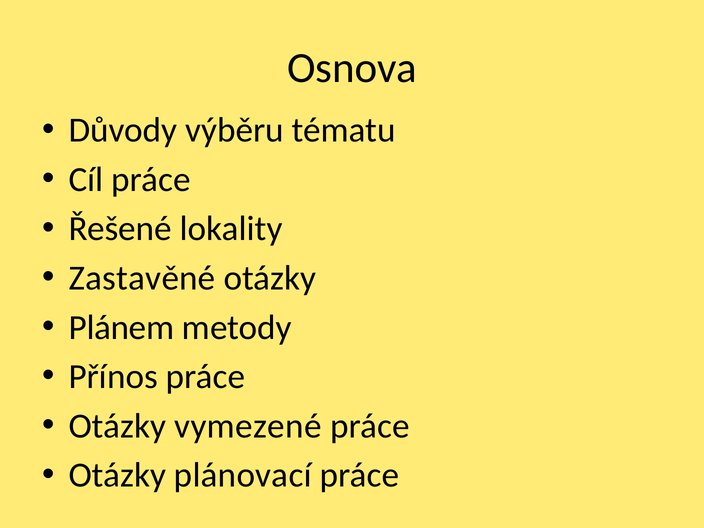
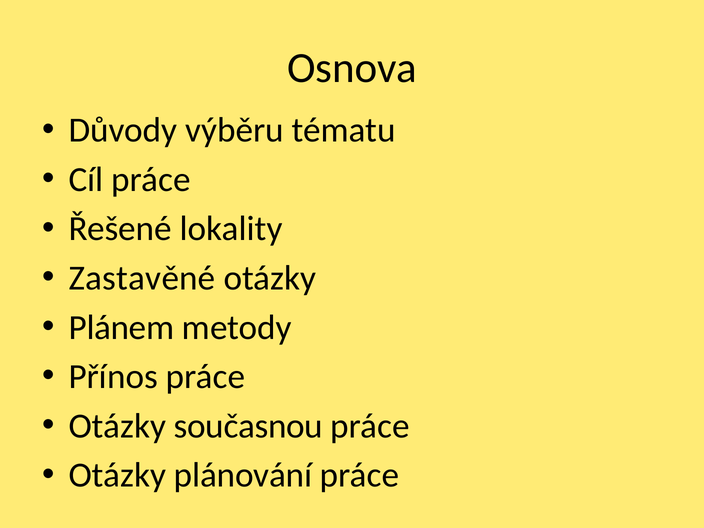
vymezené: vymezené -> současnou (248, 426)
plánovací: plánovací -> plánování (243, 475)
